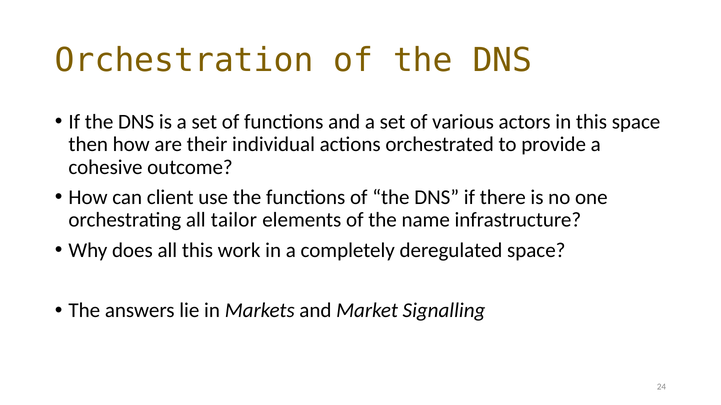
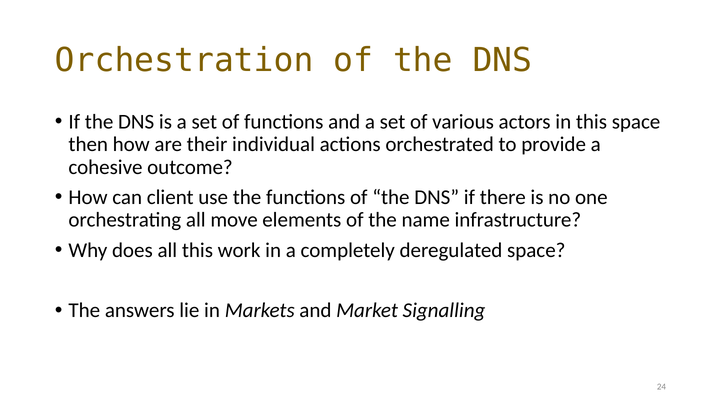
tailor: tailor -> move (234, 220)
